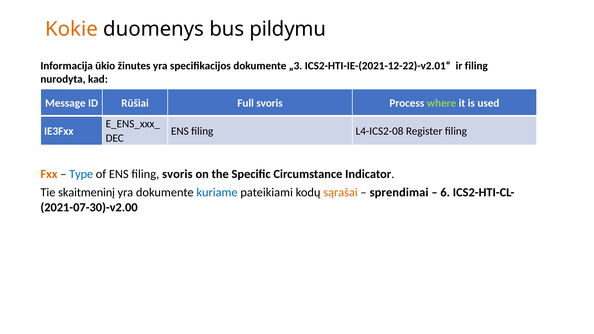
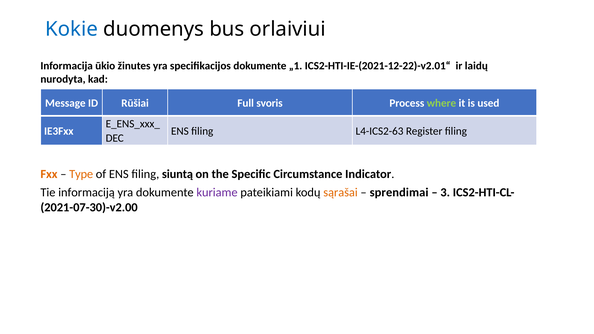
Kokie colour: orange -> blue (72, 29)
pildymu: pildymu -> orlaiviui (288, 29)
„3: „3 -> „1 (296, 66)
ir filing: filing -> laidų (476, 66)
L4-ICS2-08: L4-ICS2-08 -> L4-ICS2-63 (380, 131)
Type colour: blue -> orange (81, 174)
filing svoris: svoris -> siuntą (177, 174)
skaitmeninį: skaitmeninį -> informaciją (87, 193)
kuriame colour: blue -> purple (217, 193)
6: 6 -> 3 (445, 193)
